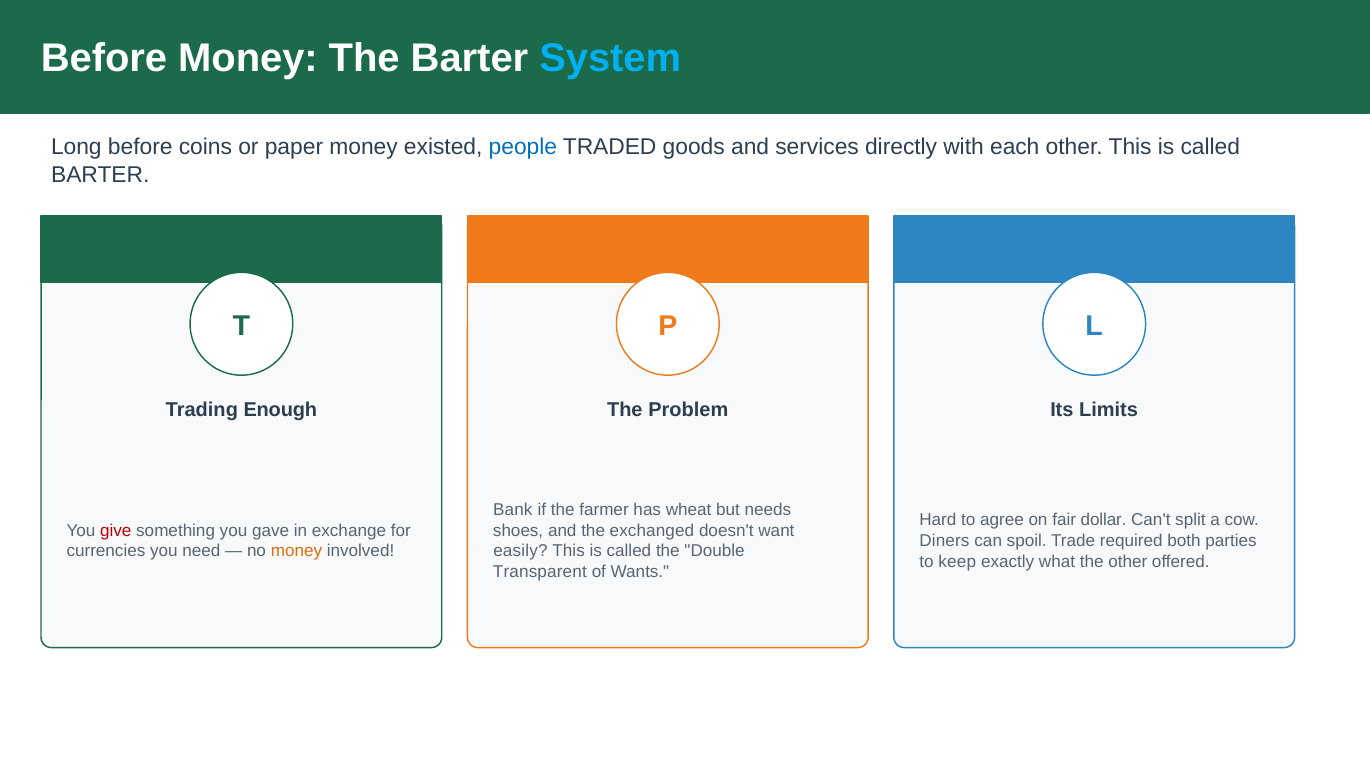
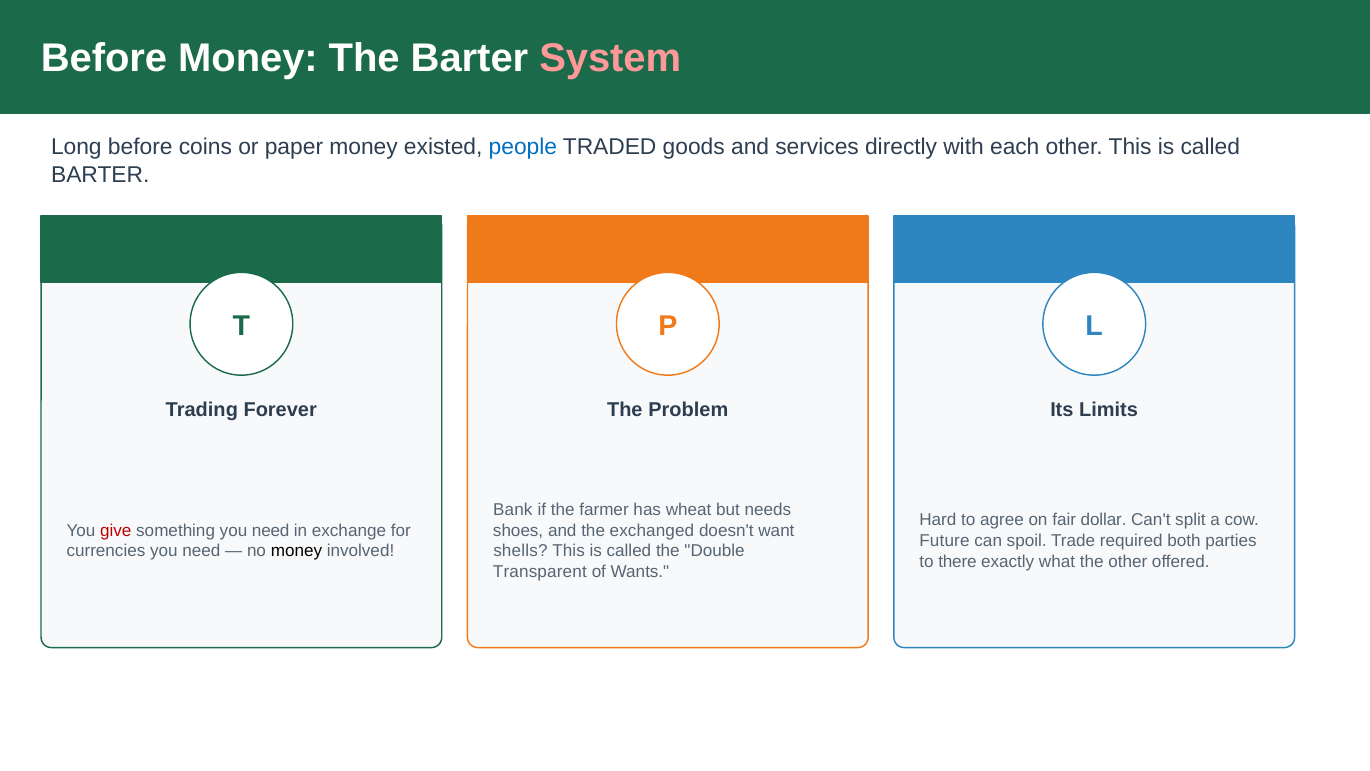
System colour: light blue -> pink (610, 59)
Enough: Enough -> Forever (280, 410)
something you gave: gave -> need (271, 530)
Diners: Diners -> Future (944, 541)
money colour: orange -> black (296, 551)
easily: easily -> shells (520, 551)
keep: keep -> there (957, 561)
